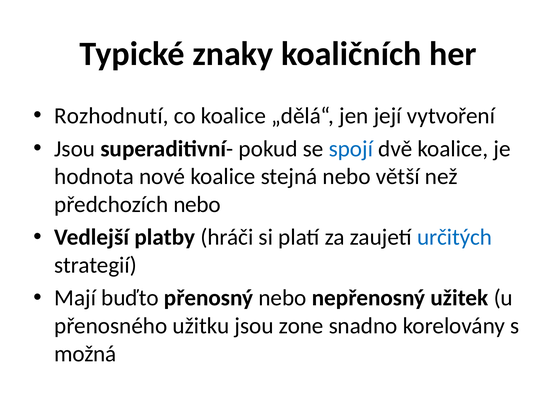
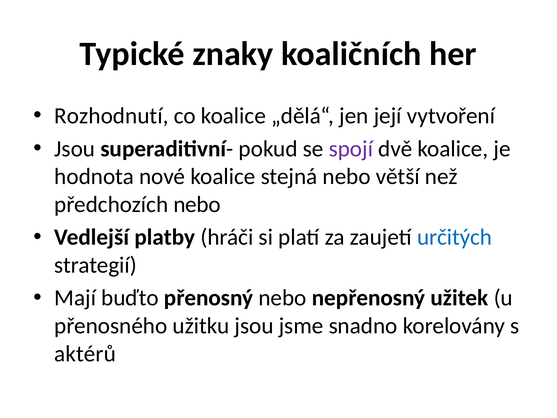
spojí colour: blue -> purple (351, 149)
zone: zone -> jsme (301, 326)
možná: možná -> aktérů (85, 353)
